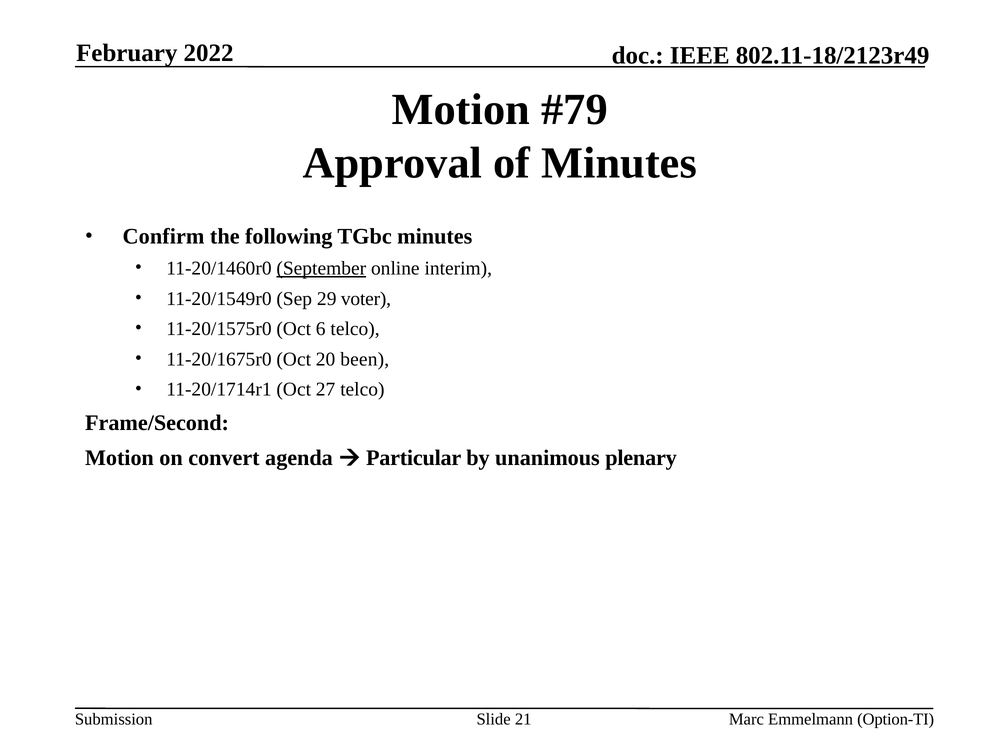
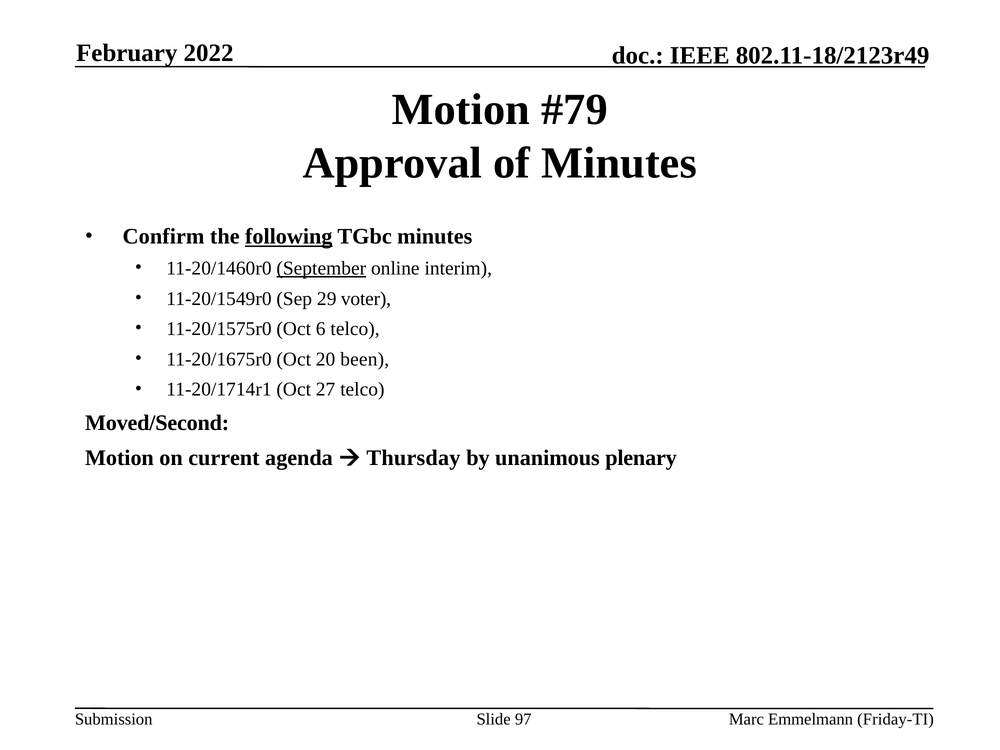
following underline: none -> present (289, 237)
Frame/Second: Frame/Second -> Moved/Second (157, 423)
convert: convert -> current (224, 458)
Particular: Particular -> Thursday (413, 458)
21: 21 -> 97 (523, 719)
Option-TI: Option-TI -> Friday-TI (896, 719)
